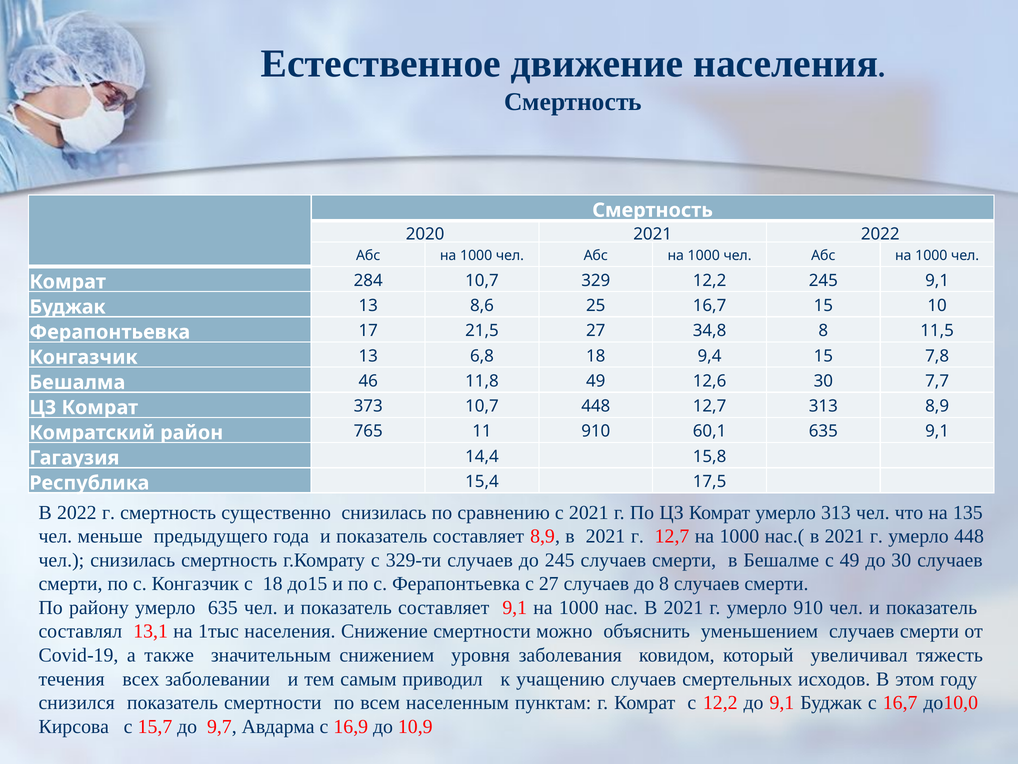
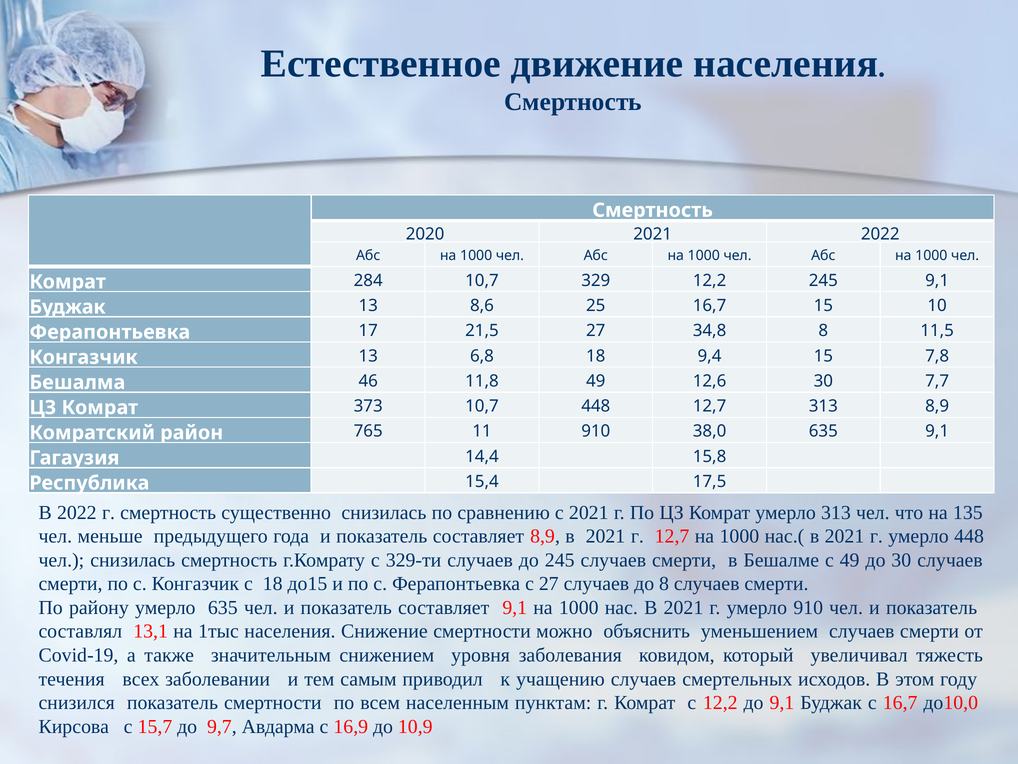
60,1: 60,1 -> 38,0 (710, 431)
